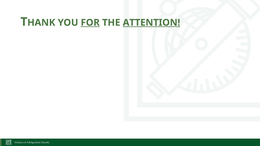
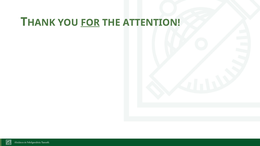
ATTENTION underline: present -> none (151, 23)
